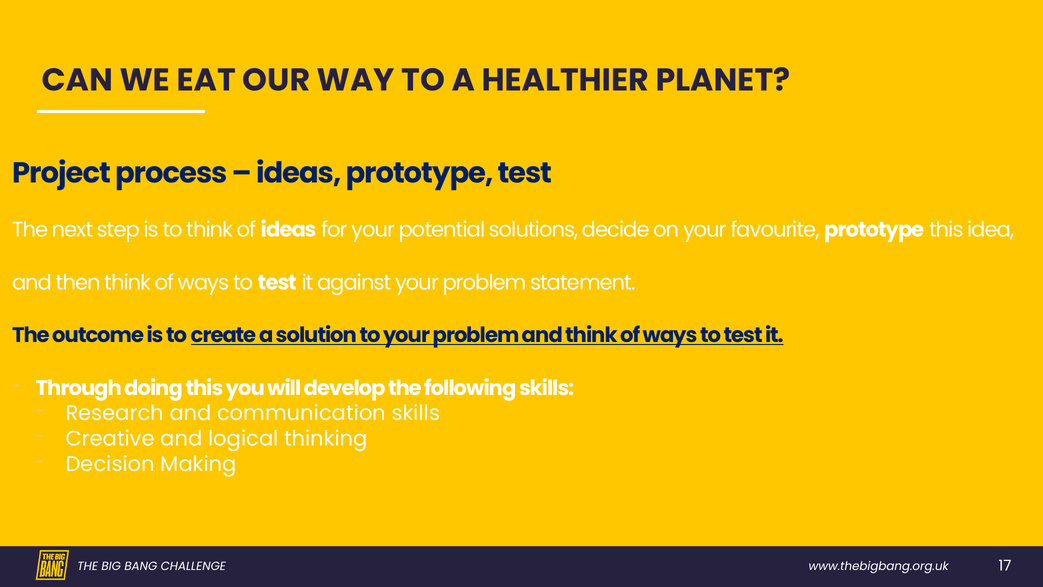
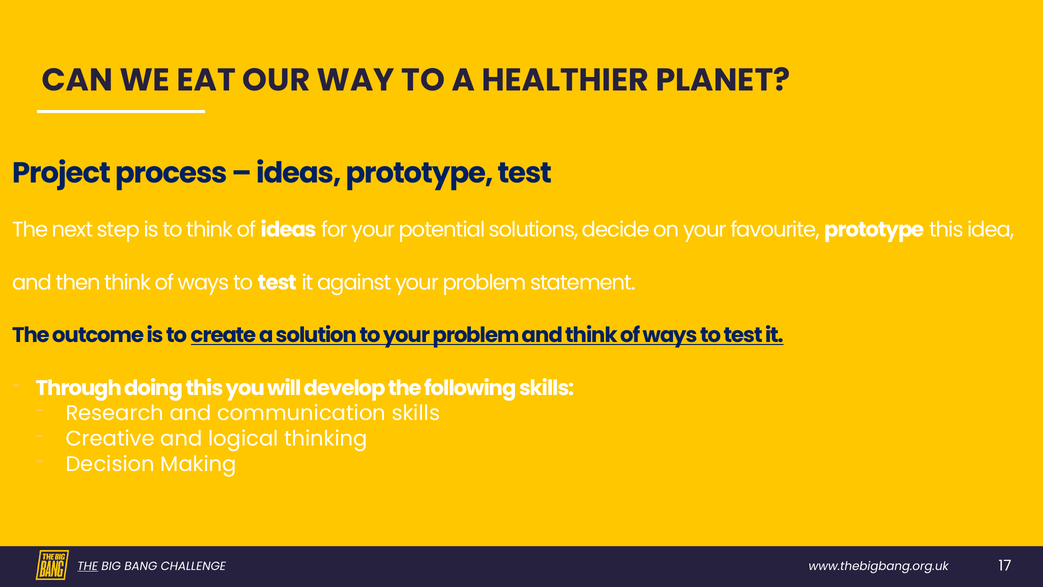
THE underline: none -> present (88, 566)
